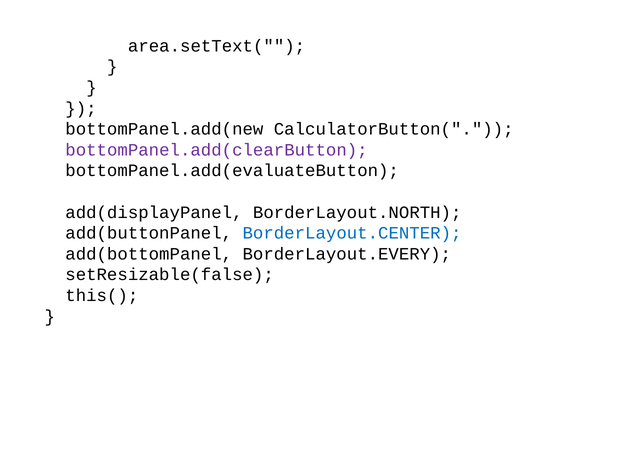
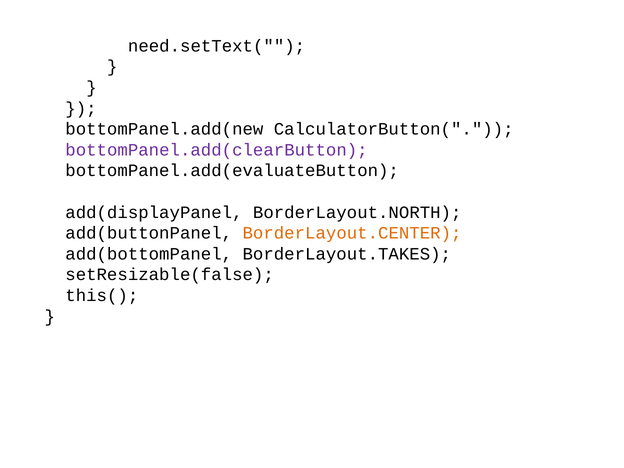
area.setText(: area.setText( -> need.setText( (217, 46)
BorderLayout.CENTER colour: blue -> orange (352, 233)
BorderLayout.EVERY: BorderLayout.EVERY -> BorderLayout.TAKES (347, 254)
